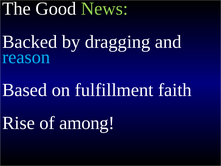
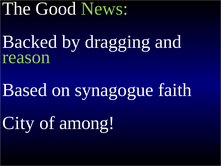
reason colour: light blue -> light green (26, 57)
fulfillment: fulfillment -> synagogue (114, 90)
Rise: Rise -> City (18, 123)
